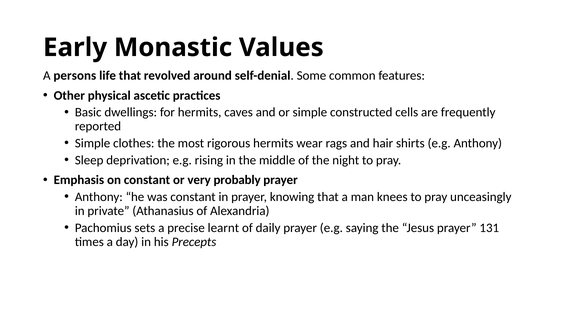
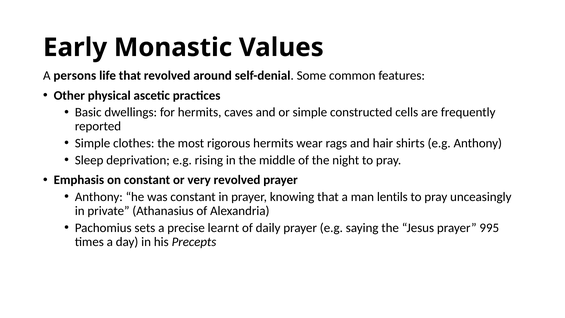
very probably: probably -> revolved (237, 180)
knees: knees -> lentils (392, 197)
131: 131 -> 995 (489, 228)
